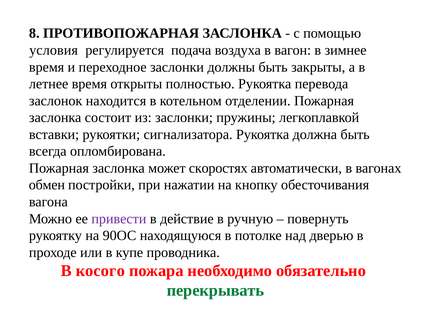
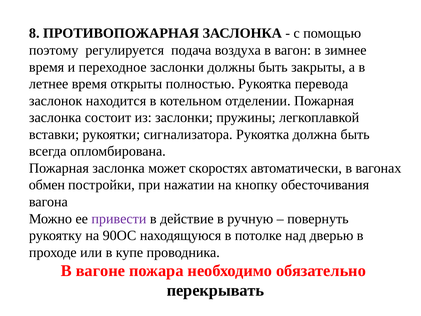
условия: условия -> поэтому (54, 50)
косого: косого -> вагоне (100, 271)
перекрывать colour: green -> black (216, 290)
